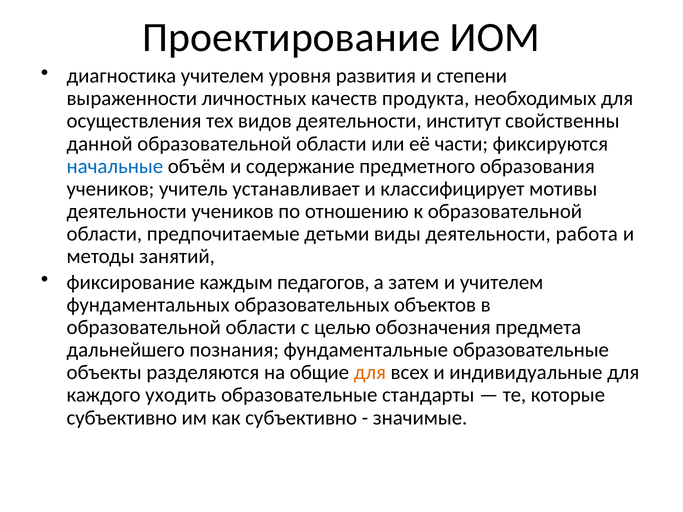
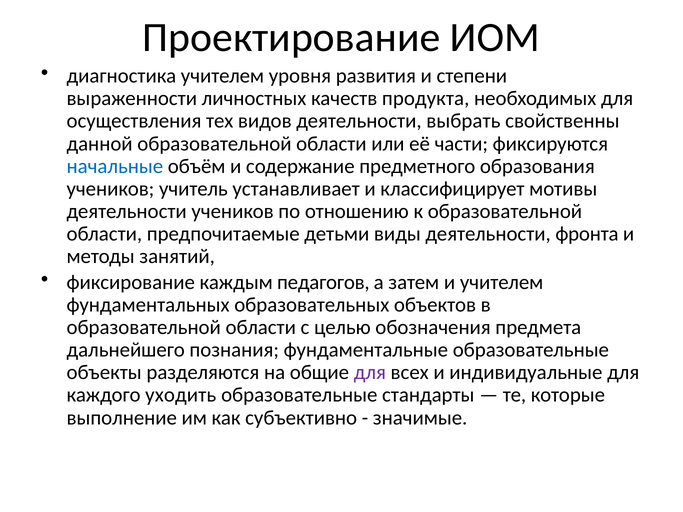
институт: институт -> выбрать (463, 121)
работа: работа -> фронта (587, 234)
для colour: orange -> purple (370, 373)
субъективно: субъективно -> выполнение (122, 418)
